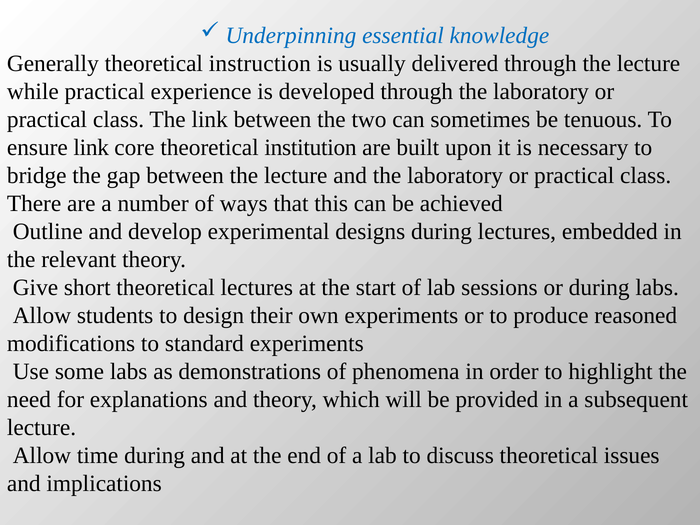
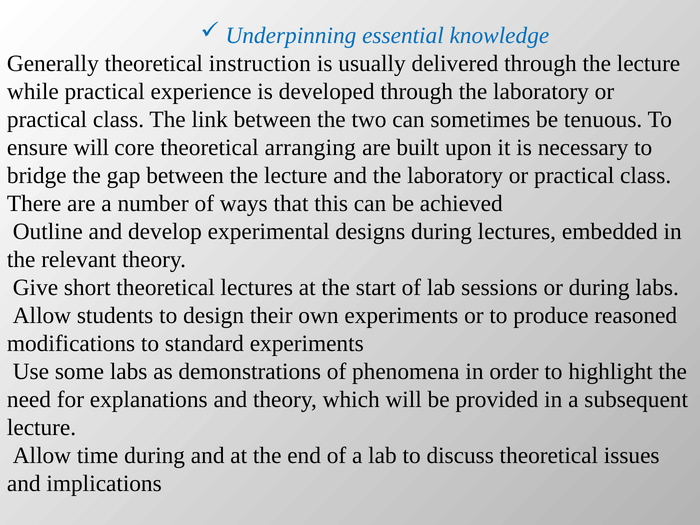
ensure link: link -> will (91, 148)
institution: institution -> arranging (310, 148)
